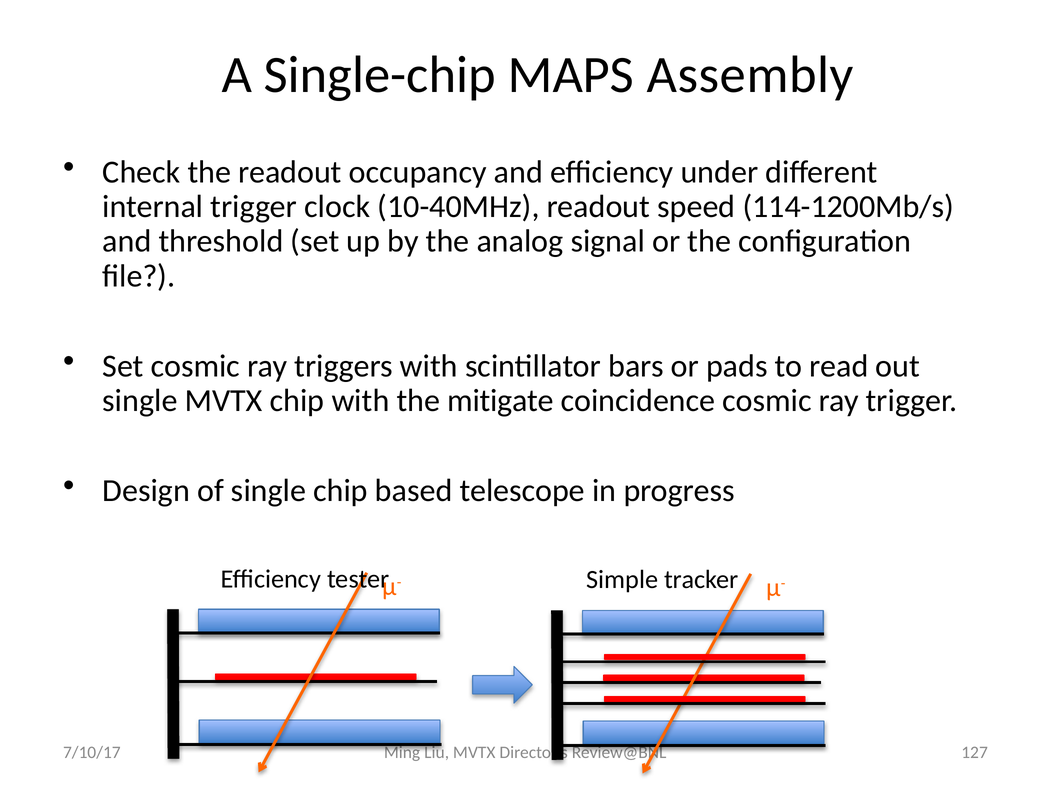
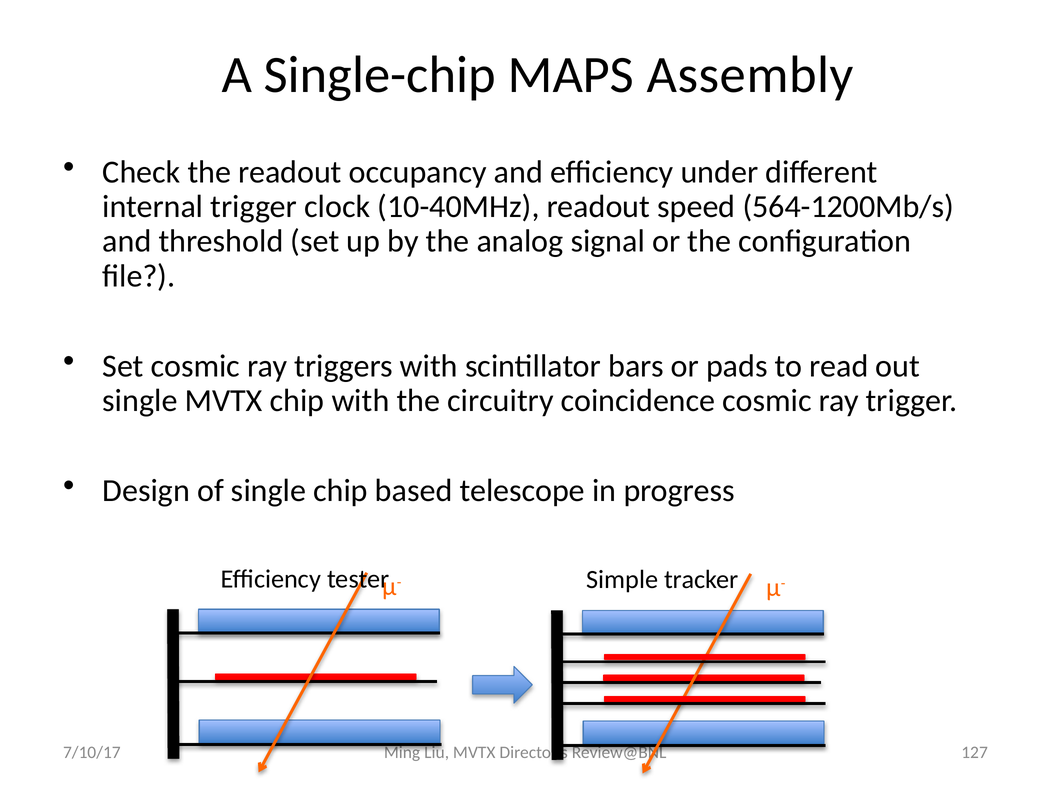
114-1200Mb/s: 114-1200Mb/s -> 564-1200Mb/s (848, 207)
mitigate: mitigate -> circuitry (500, 401)
